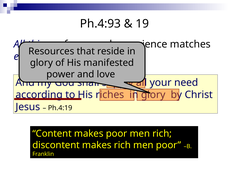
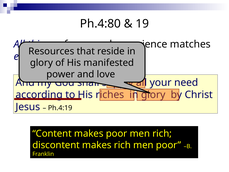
Ph.4:93: Ph.4:93 -> Ph.4:80 (100, 24)
